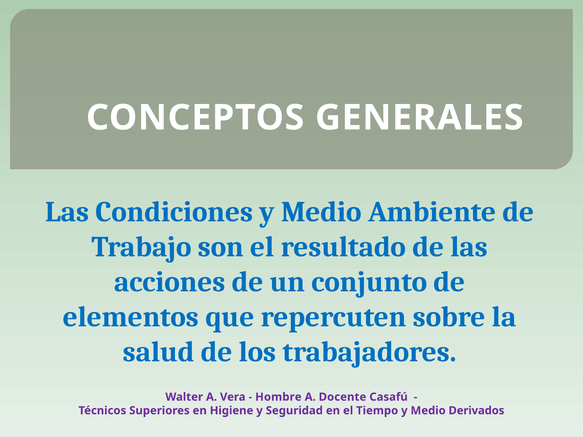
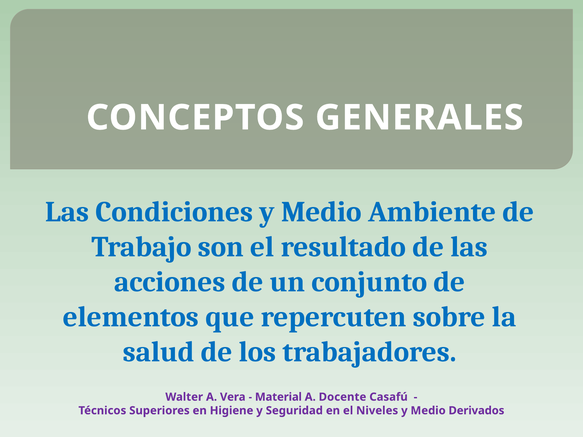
Hombre: Hombre -> Material (278, 397)
Tiempo: Tiempo -> Niveles (377, 411)
